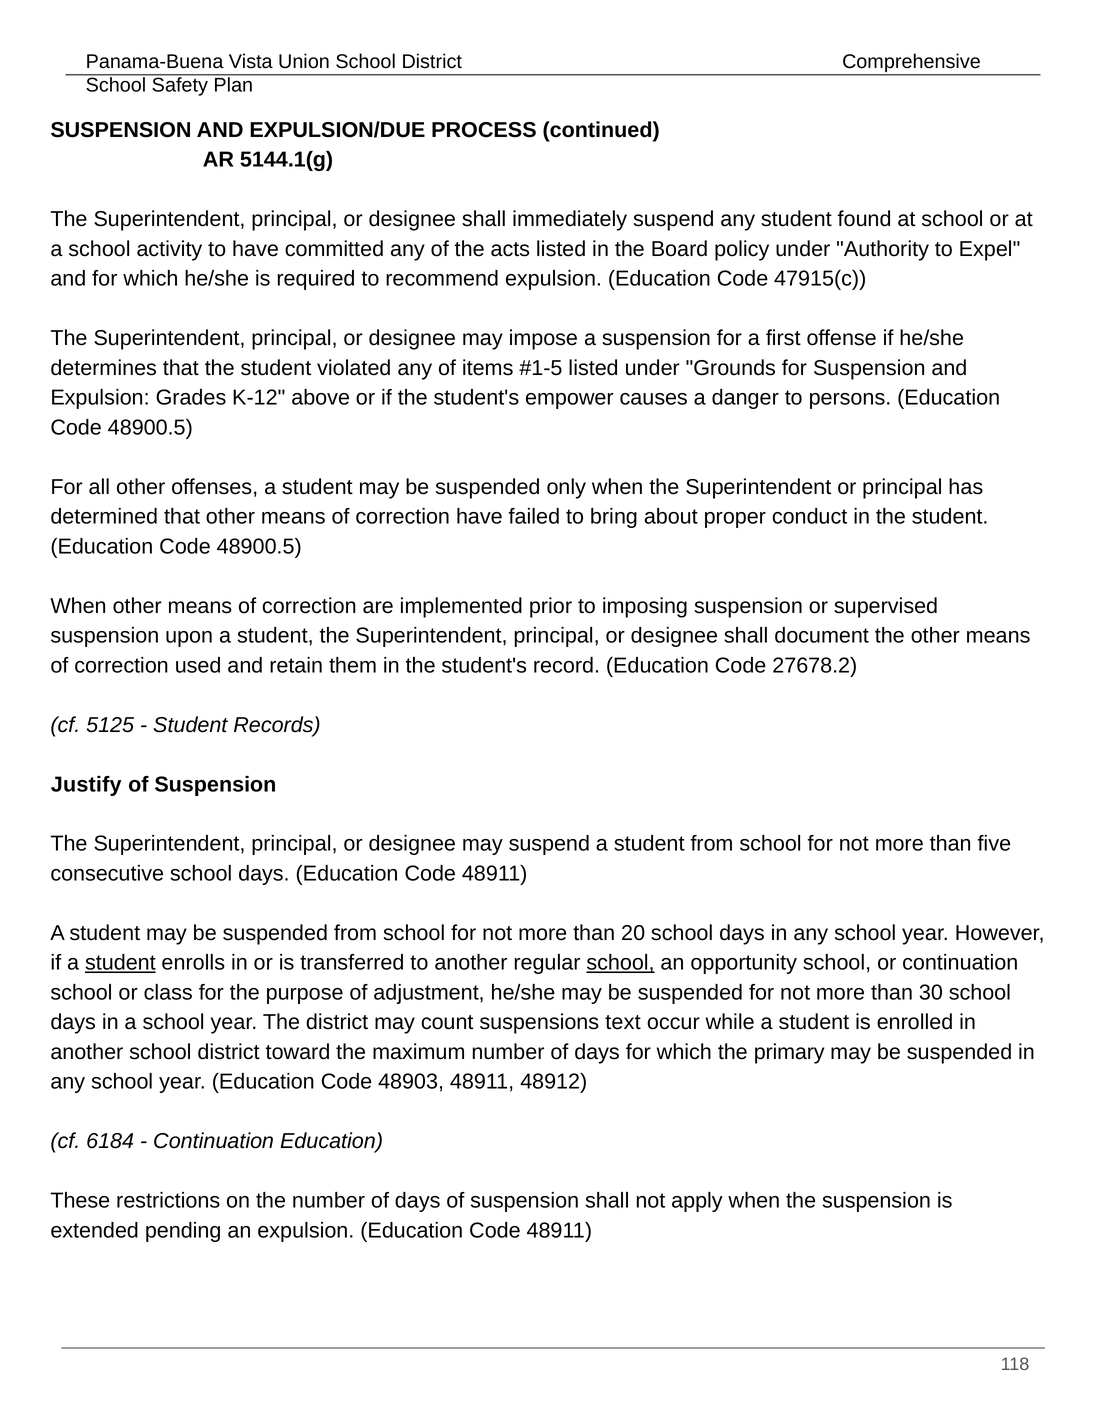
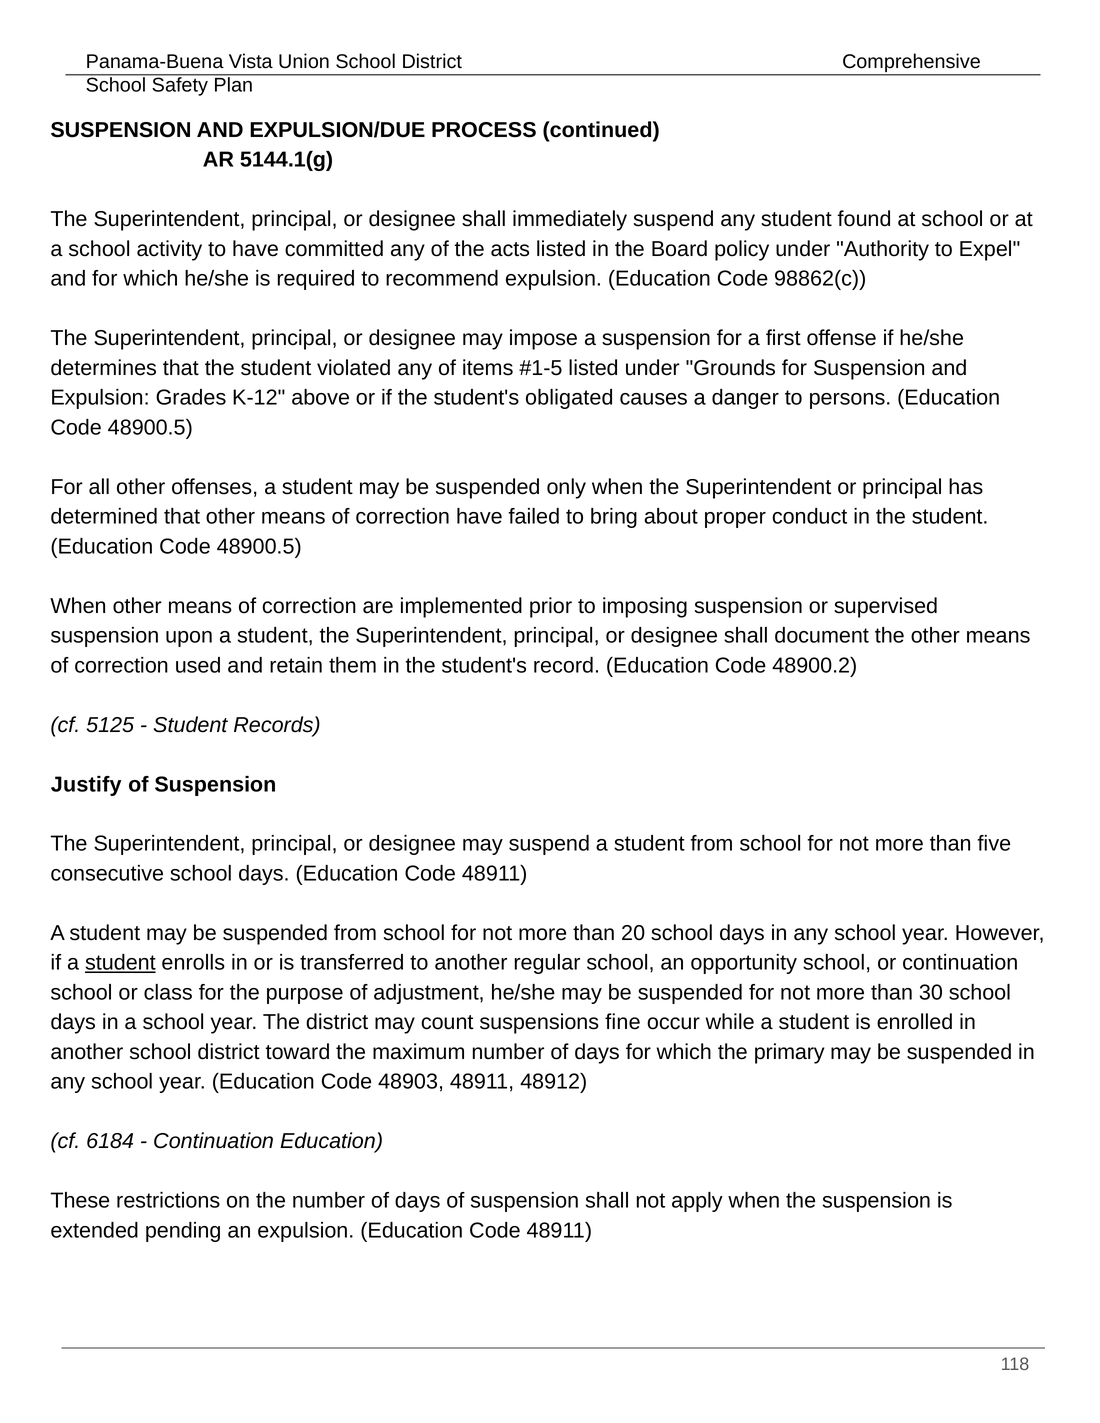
47915(c: 47915(c -> 98862(c (820, 279)
empower: empower -> obligated (569, 398)
27678.2: 27678.2 -> 48900.2 (815, 666)
school underline: present -> none (620, 963)
text: text -> fine (623, 1023)
